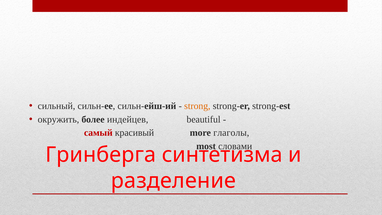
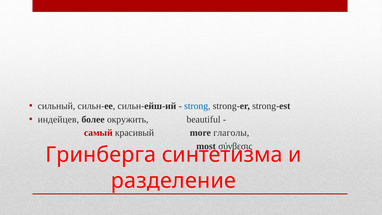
strong colour: orange -> blue (197, 106)
окружить: окружить -> индейцев (58, 119)
индейцев: индейцев -> окружить (128, 119)
словами: словами -> σύνβεσις (235, 146)
